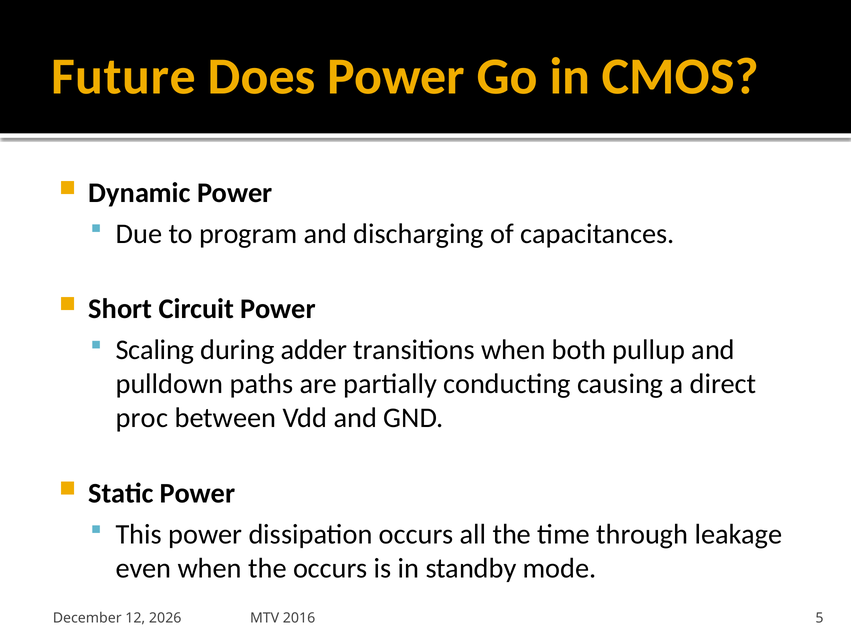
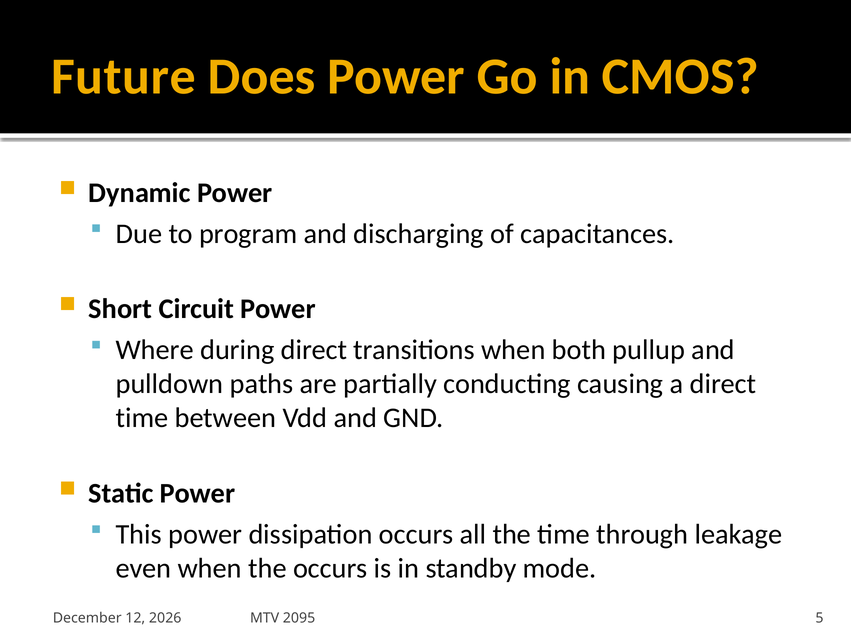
Scaling: Scaling -> Where (155, 350)
during adder: adder -> direct (314, 350)
proc: proc -> time (142, 418)
2016: 2016 -> 2095 (299, 618)
